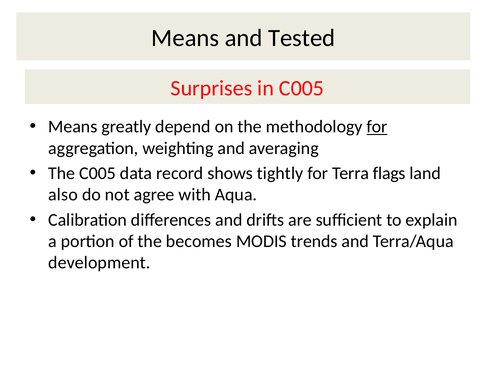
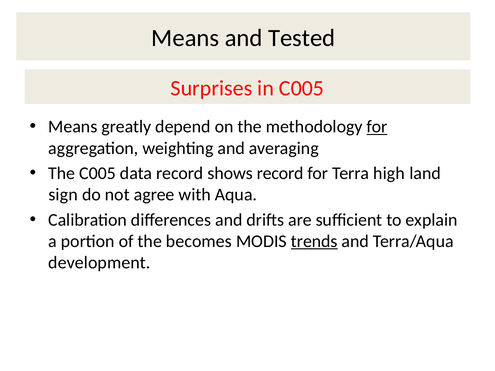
shows tightly: tightly -> record (280, 173)
flags: flags -> high (389, 173)
also: also -> sign (63, 195)
trends underline: none -> present (314, 241)
